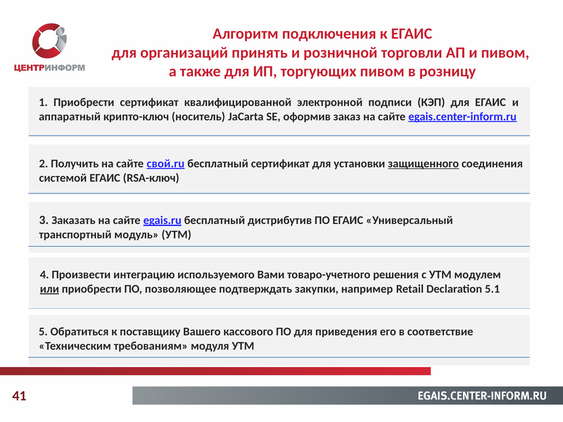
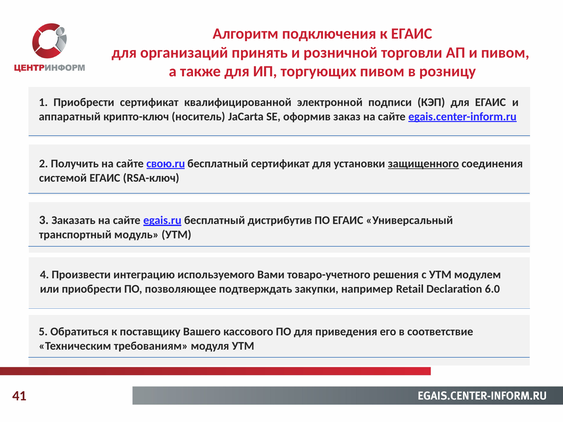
свой.ru: свой.ru -> свою.ru (166, 164)
или underline: present -> none (50, 289)
5.1: 5.1 -> 6.0 (492, 289)
